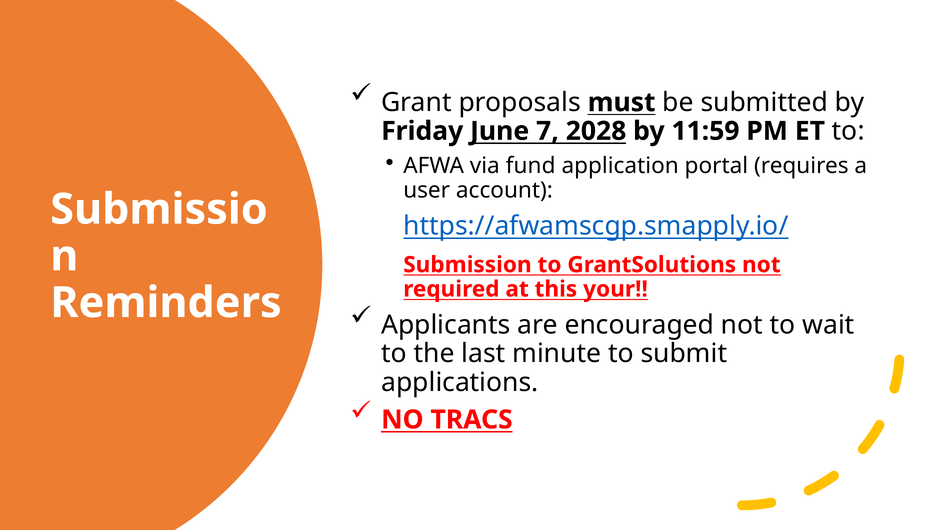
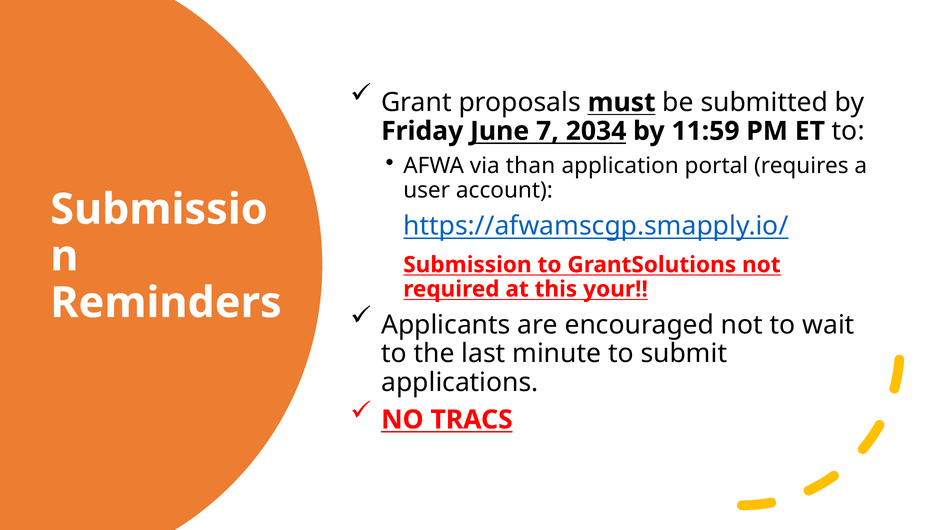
2028: 2028 -> 2034 (596, 131)
fund: fund -> than (531, 166)
